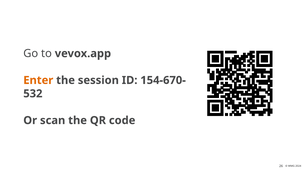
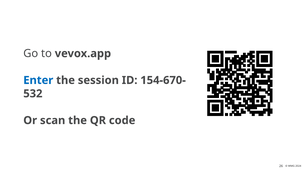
Enter colour: orange -> blue (38, 80)
